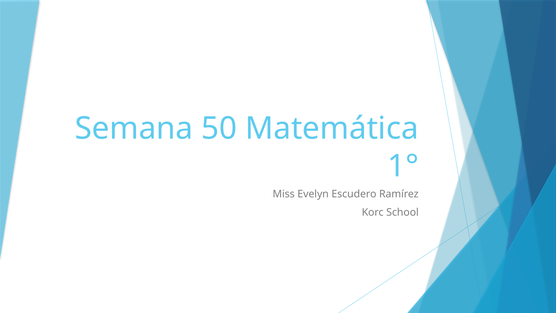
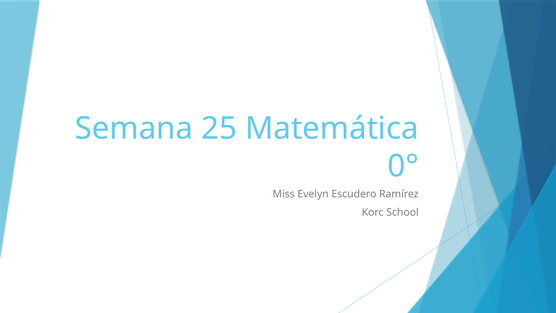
50: 50 -> 25 (219, 129)
1°: 1° -> 0° (403, 166)
